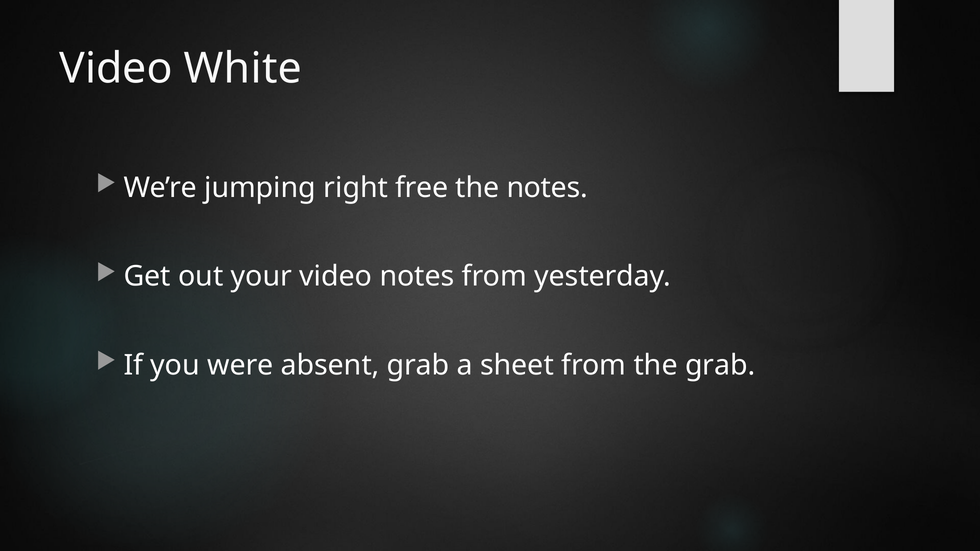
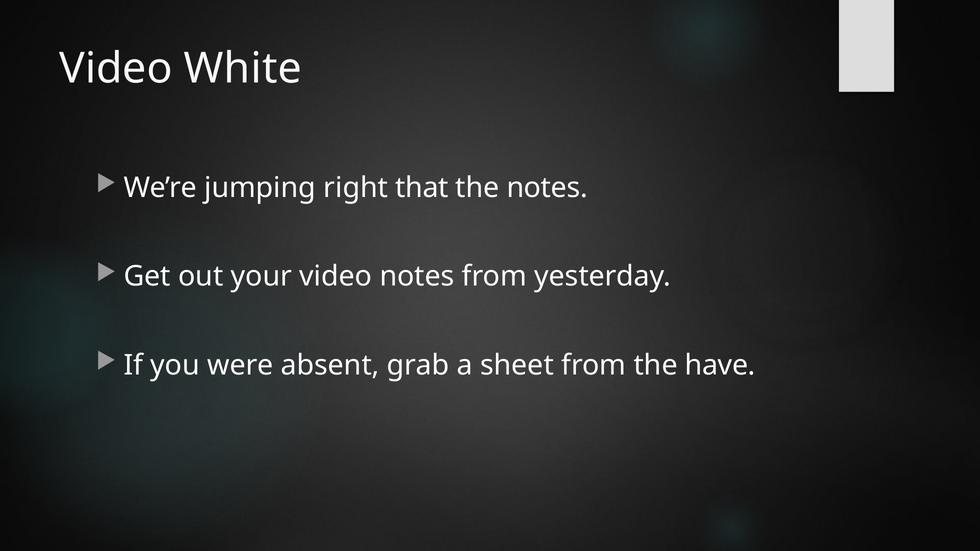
free: free -> that (422, 188)
the grab: grab -> have (720, 366)
